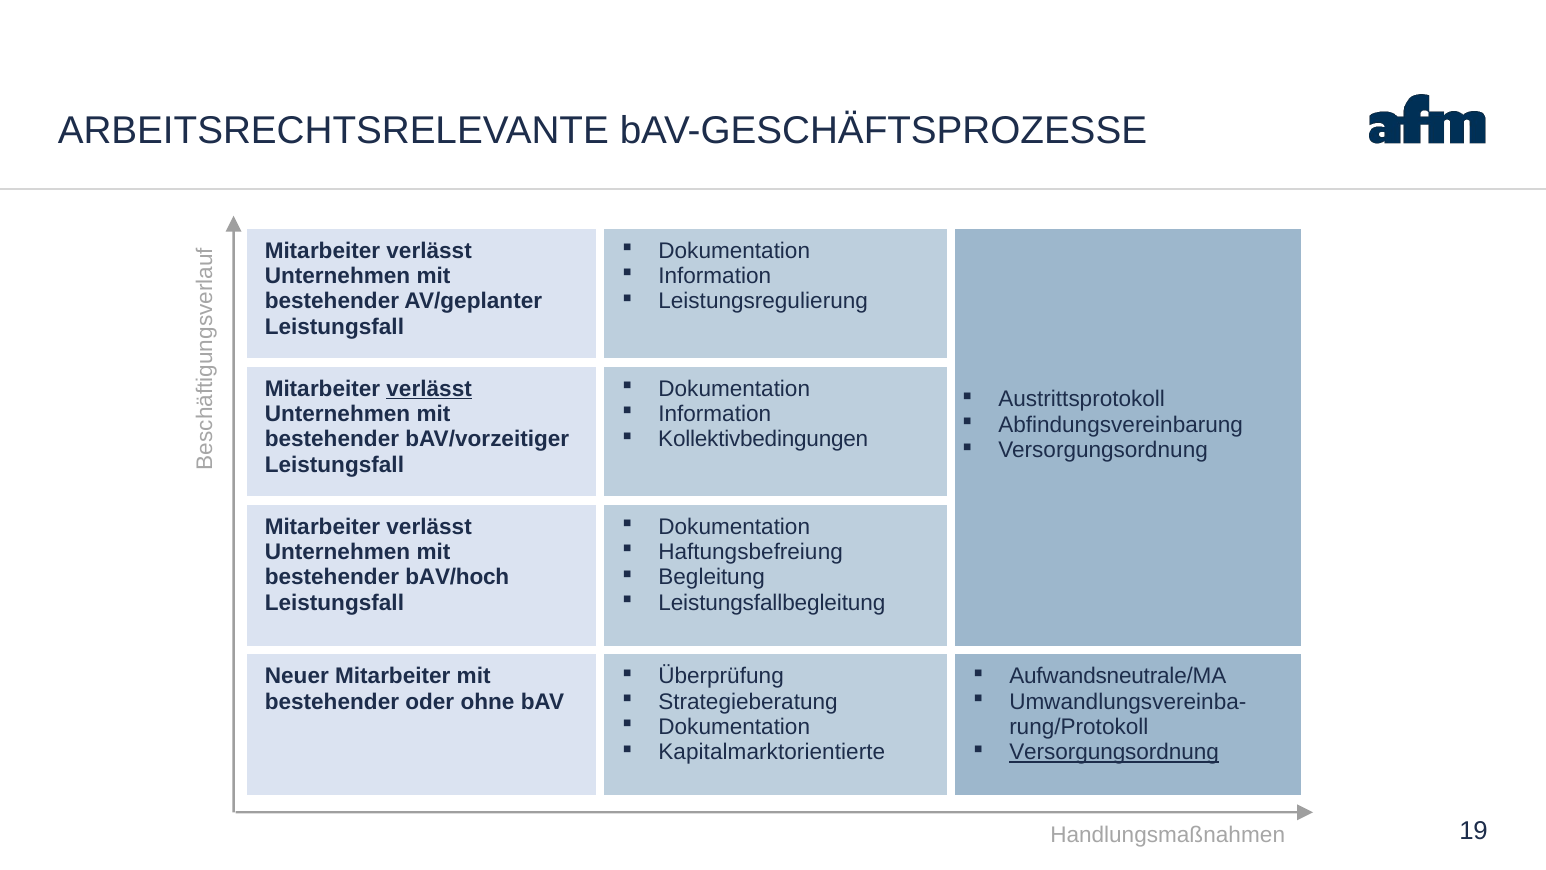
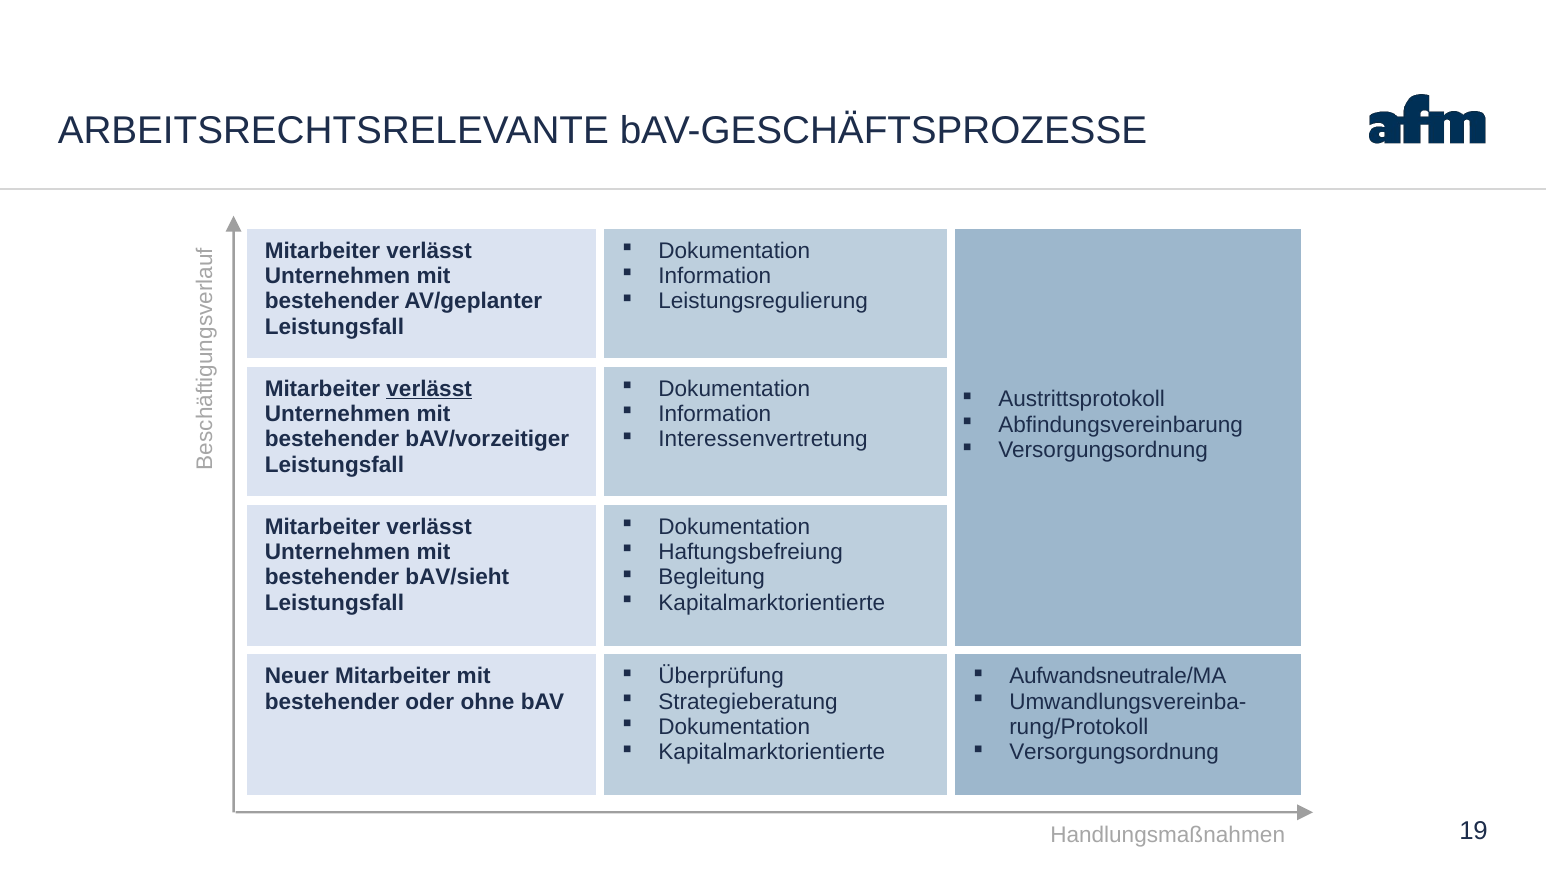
Kollektivbedingungen: Kollektivbedingungen -> Interessenvertretung (763, 439)
bAV/hoch: bAV/hoch -> bAV/sieht (457, 577)
Leistungsfallbegleitung: Leistungsfallbegleitung -> Kapitalmarktorientierte (772, 602)
Versorgungsordnung underline: present -> none (1114, 752)
